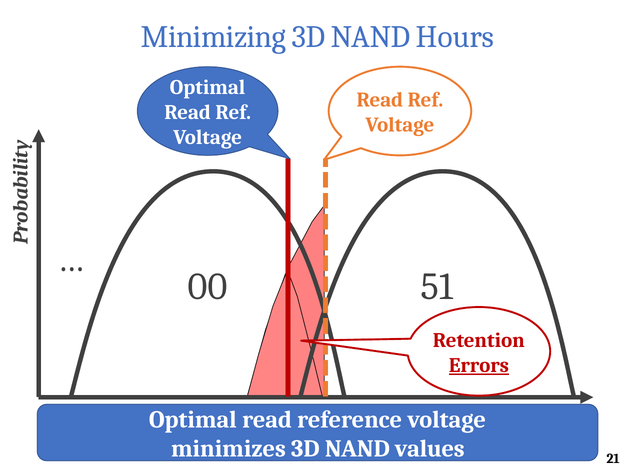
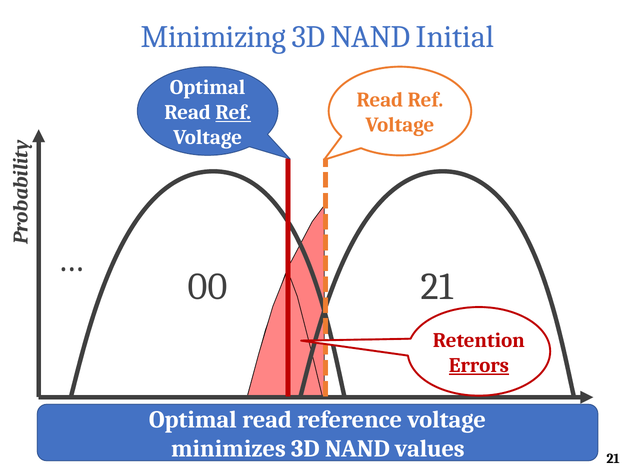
Hours: Hours -> Initial (455, 37)
Ref underline: none -> present (233, 113)
00 51: 51 -> 21 (437, 287)
